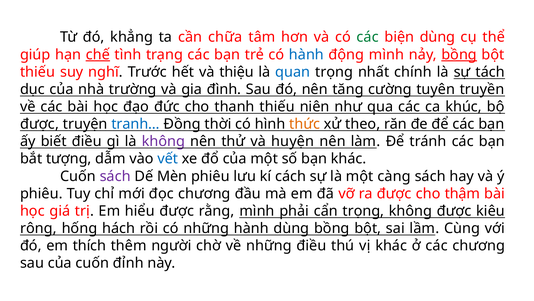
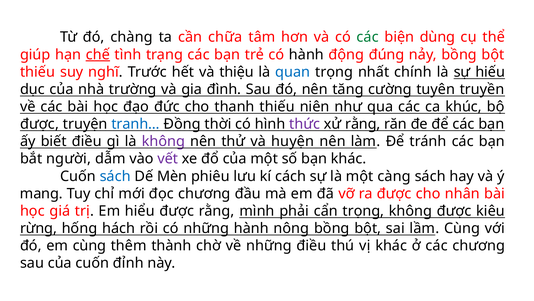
khẳng: khẳng -> chàng (132, 37)
hành colour: blue -> black (306, 54)
động mình: mình -> đúng (387, 54)
bồng underline: present -> none (459, 54)
tách: tách -> hiếu (490, 72)
thức colour: orange -> purple (305, 124)
xử theo: theo -> rằng (363, 124)
tượng: tượng -> người (69, 159)
vết colour: blue -> purple (168, 159)
sách colour: purple -> blue (115, 176)
phiêu: phiêu -> mang (41, 193)
thậm: thậm -> nhân (462, 193)
rông: rông -> rừng (39, 228)
hành dùng: dùng -> nông (291, 228)
em thích: thích -> cùng (89, 245)
người: người -> thành (171, 245)
